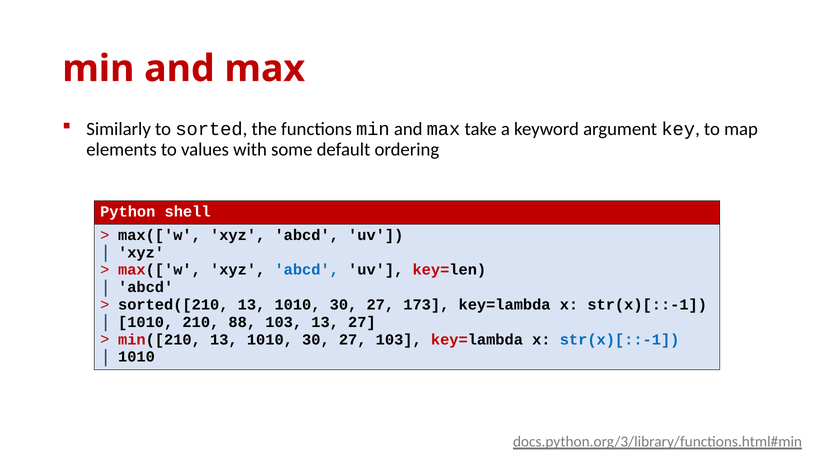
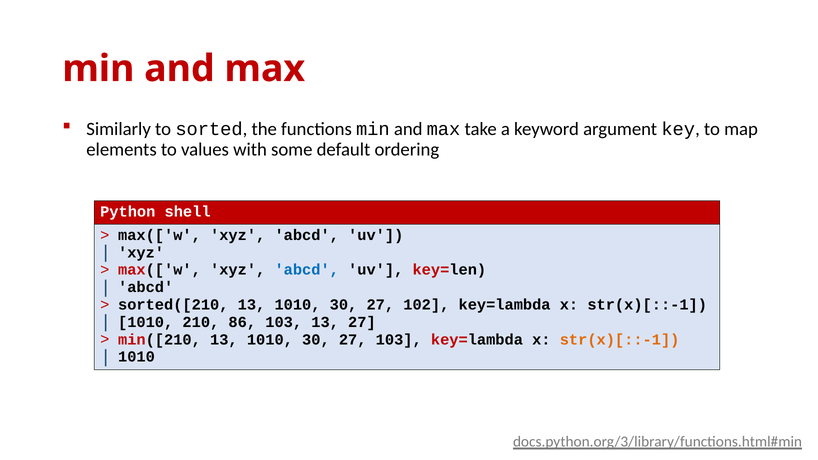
173: 173 -> 102 (426, 305)
88: 88 -> 86 (242, 322)
str(x)[::-1 colour: blue -> orange (620, 340)
